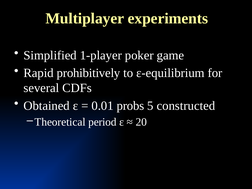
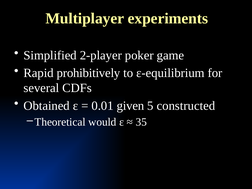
1-player: 1-player -> 2-player (101, 55)
probs: probs -> given (130, 106)
period: period -> would (102, 122)
20: 20 -> 35 (141, 122)
